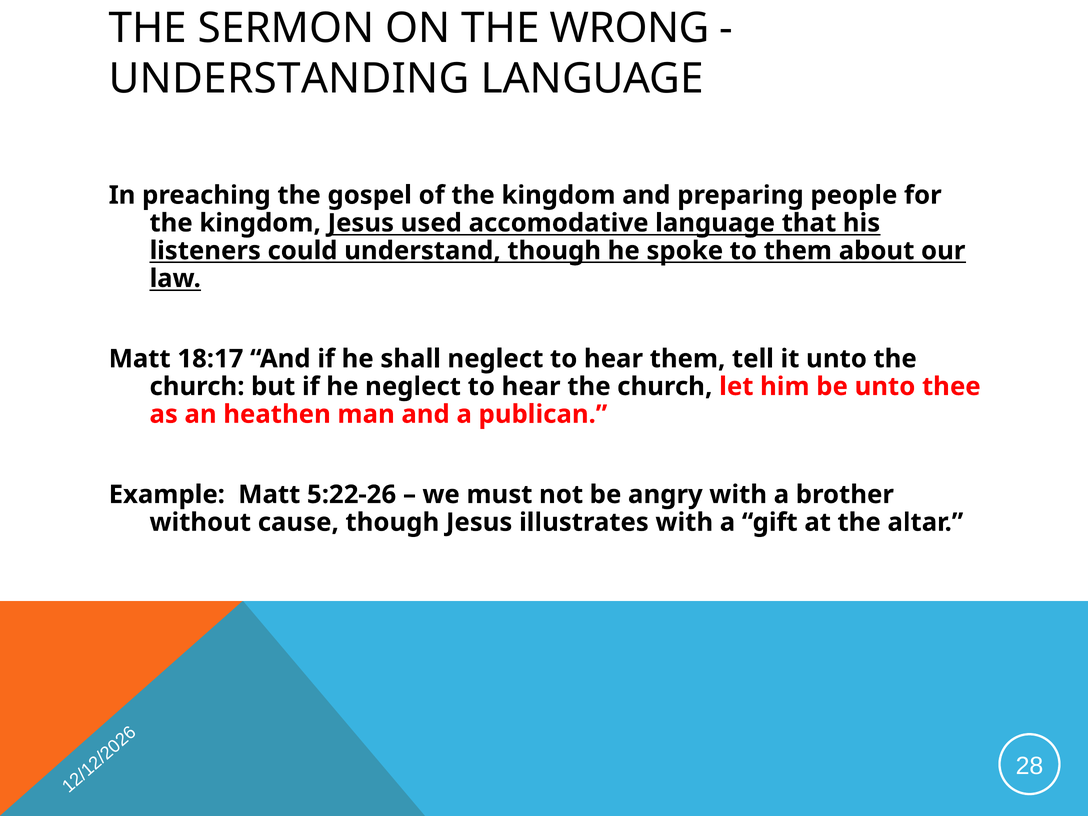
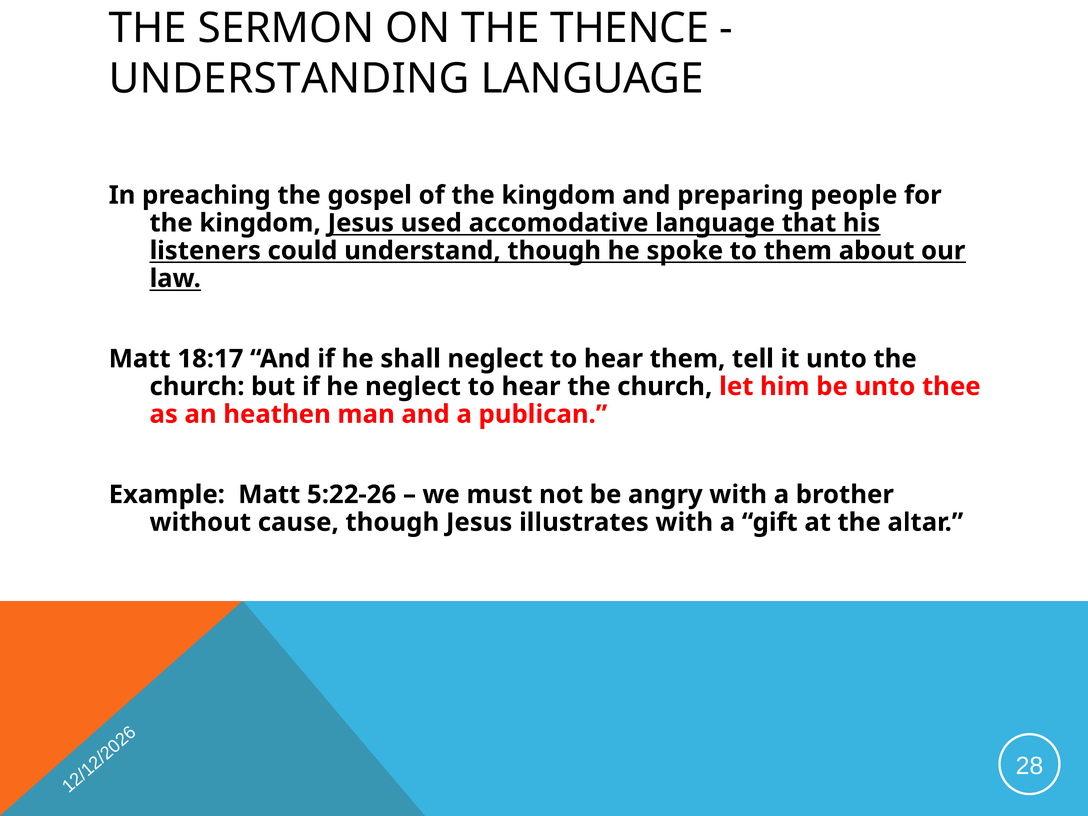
WRONG: WRONG -> THENCE (630, 28)
